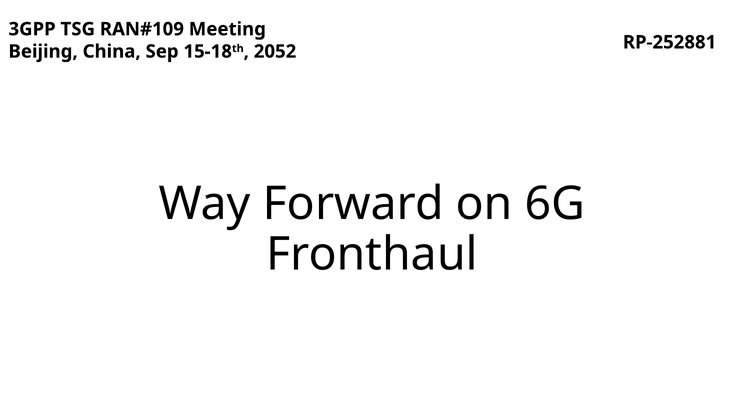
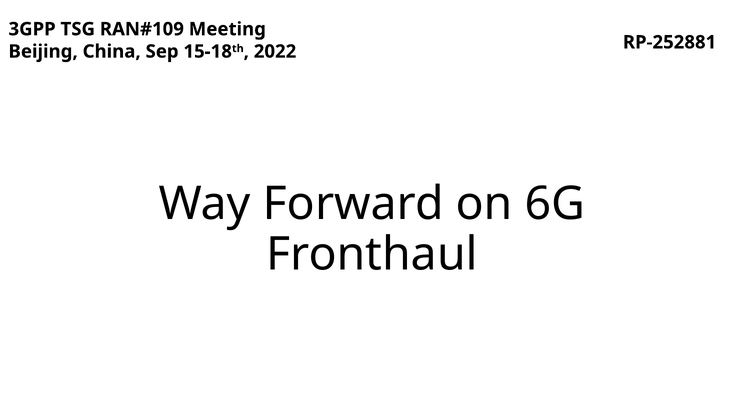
2052: 2052 -> 2022 (275, 51)
